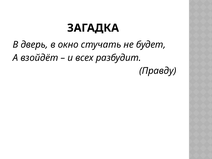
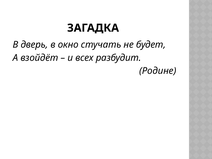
Правду: Правду -> Родине (158, 71)
